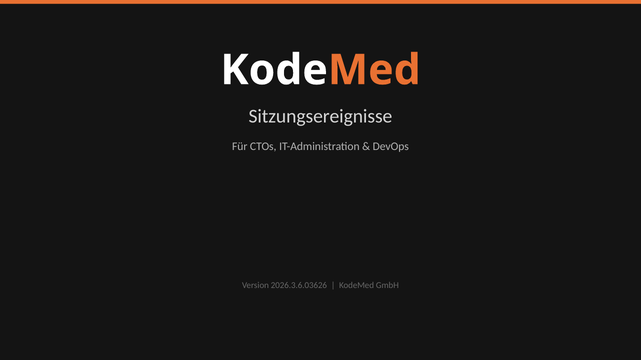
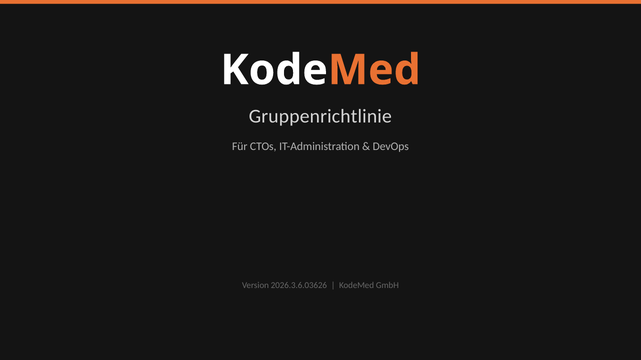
Sitzungsereignisse: Sitzungsereignisse -> Gruppenrichtlinie (320, 117)
